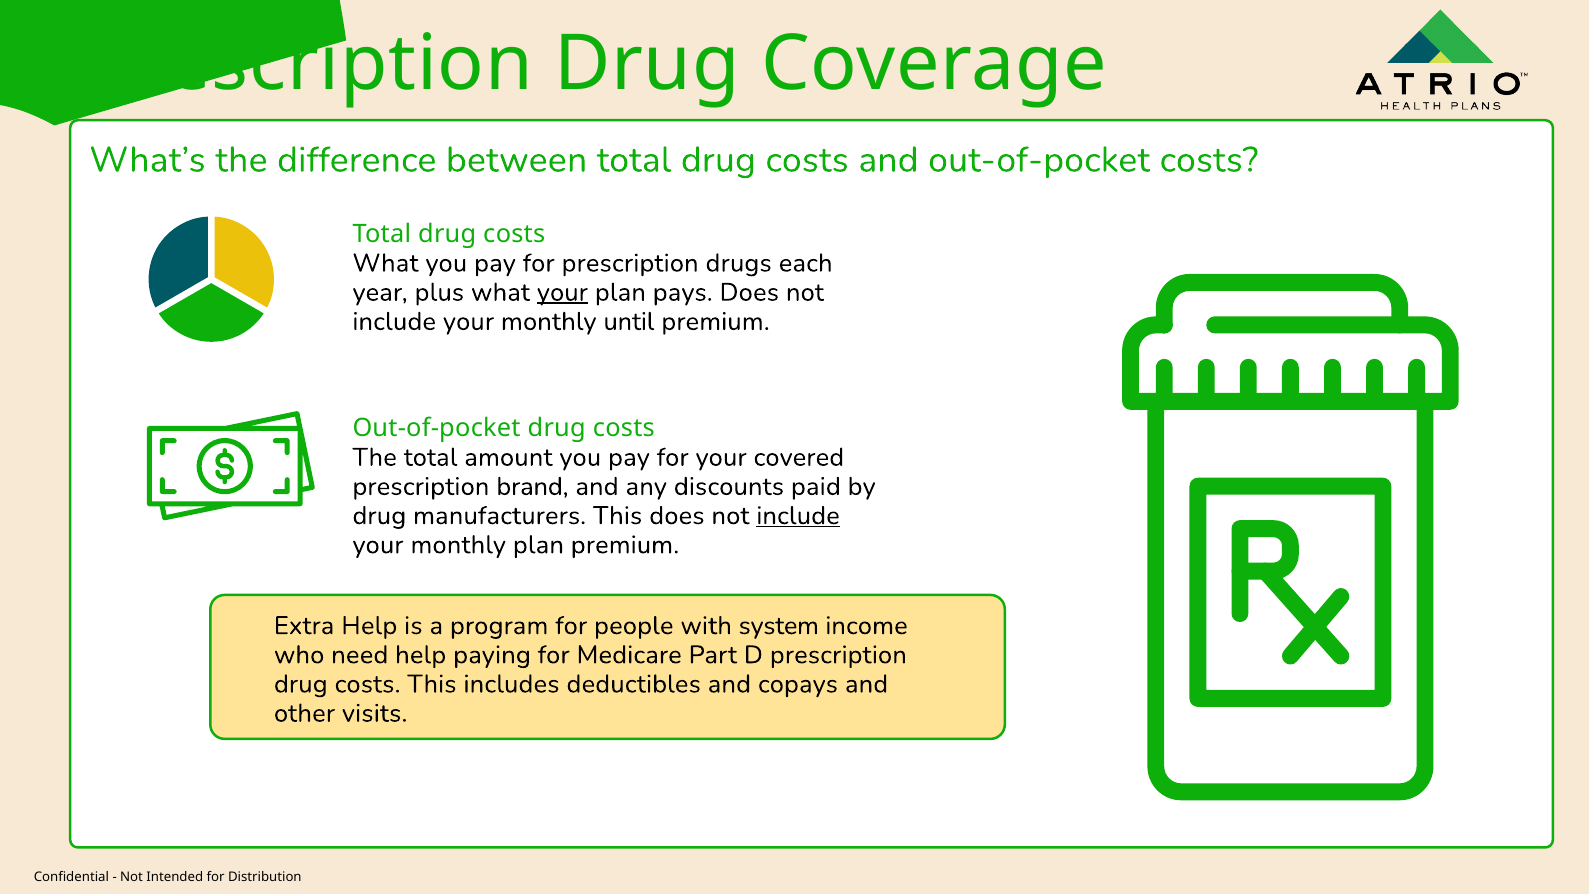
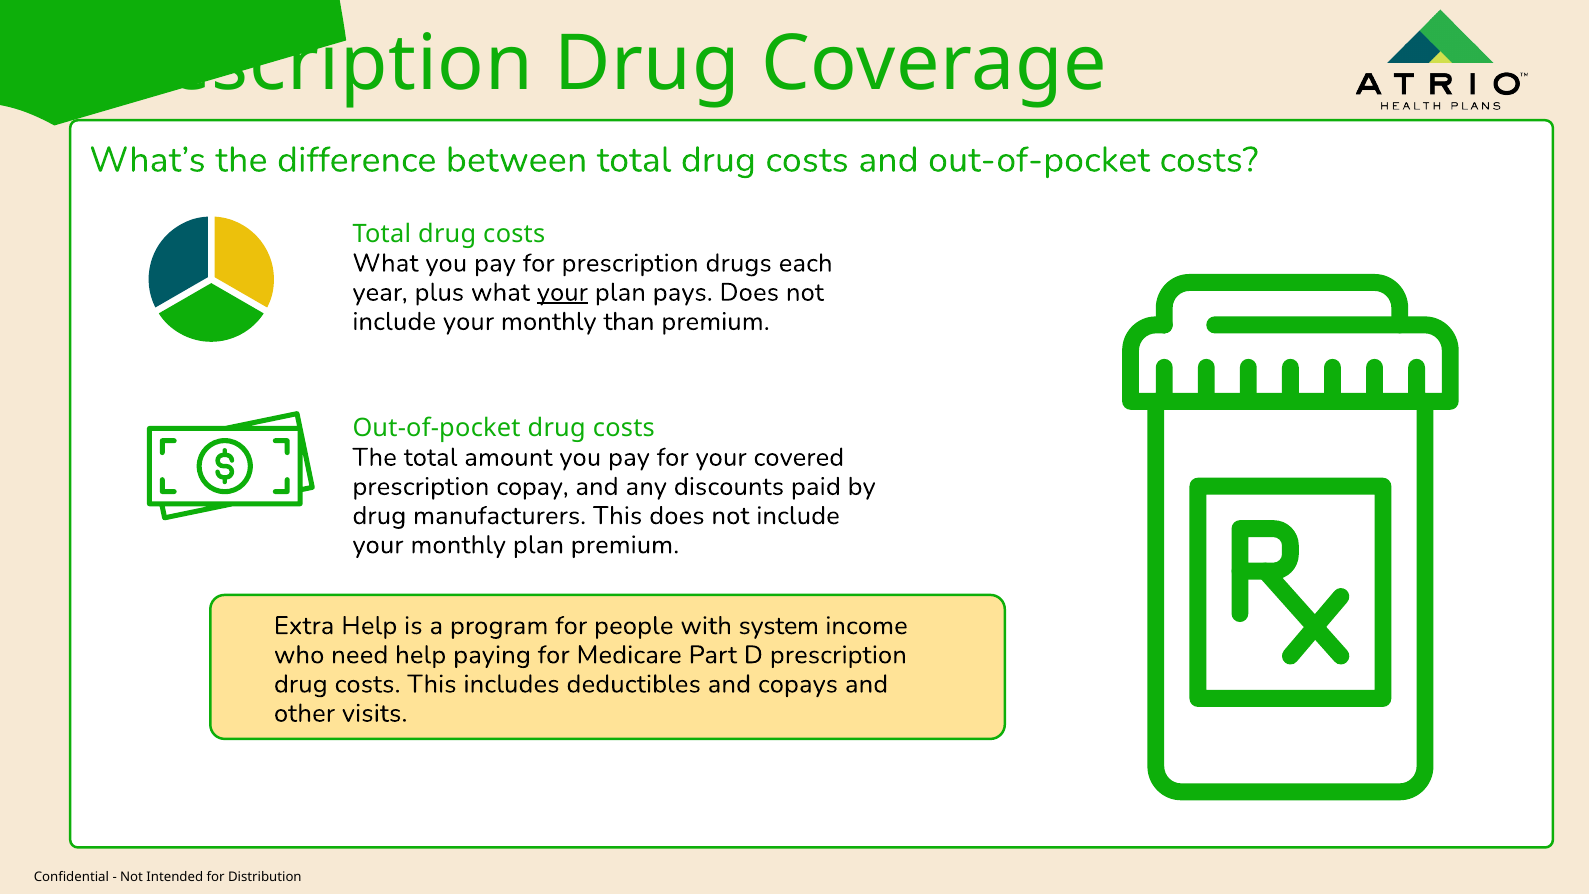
until: until -> than (629, 321)
brand: brand -> copay (532, 486)
include underline: present -> none (798, 516)
